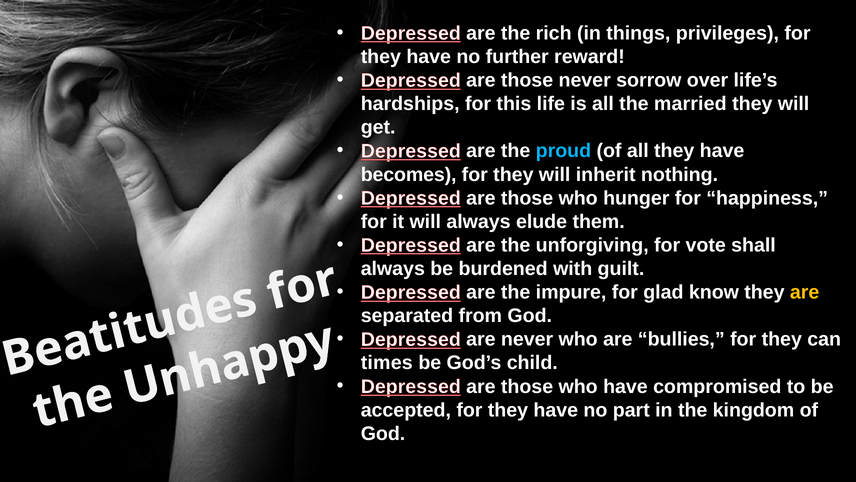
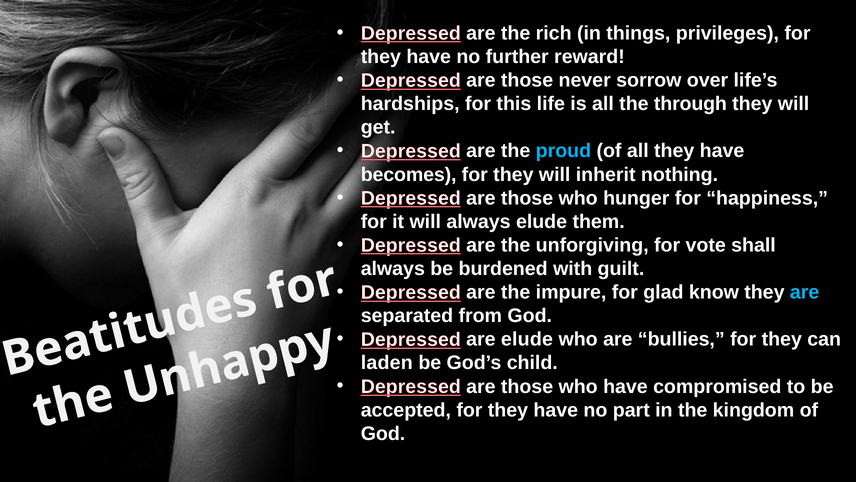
married: married -> through (690, 104)
are colour: yellow -> light blue (805, 292)
are never: never -> elude (527, 339)
times: times -> laden (387, 363)
